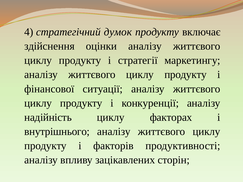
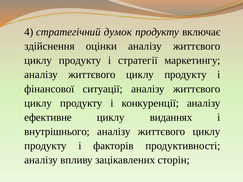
надійність: надійність -> ефективне (48, 117)
факторах: факторах -> виданнях (171, 117)
